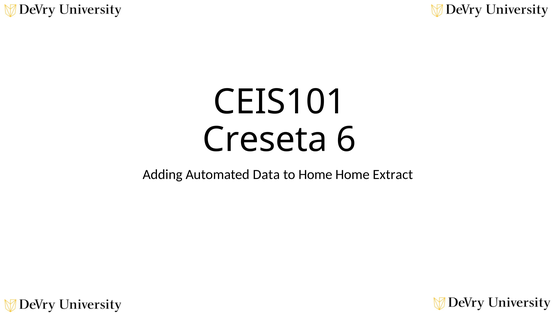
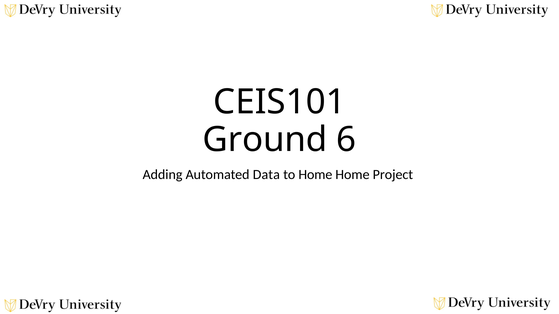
Creseta: Creseta -> Ground (265, 140)
Extract: Extract -> Project (393, 175)
